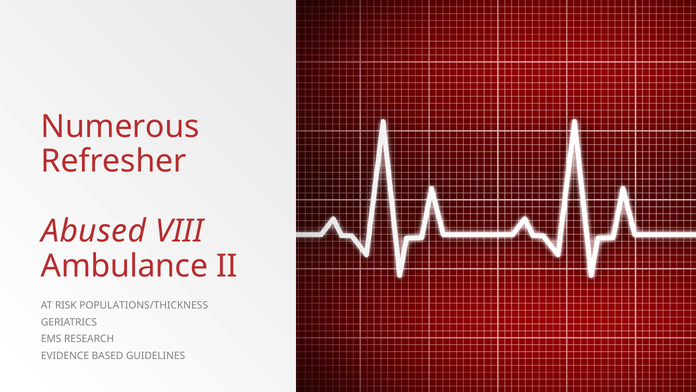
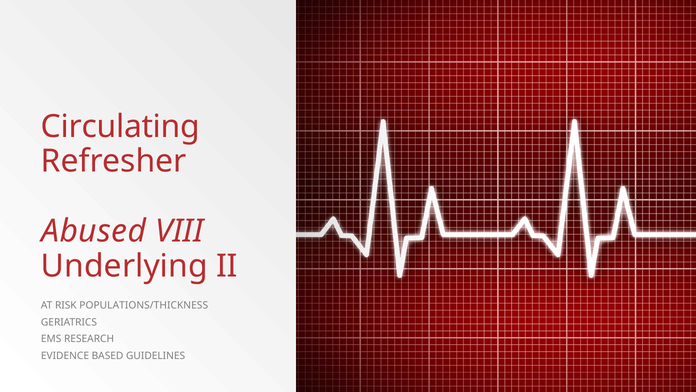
Numerous: Numerous -> Circulating (120, 126)
Ambulance: Ambulance -> Underlying (124, 266)
